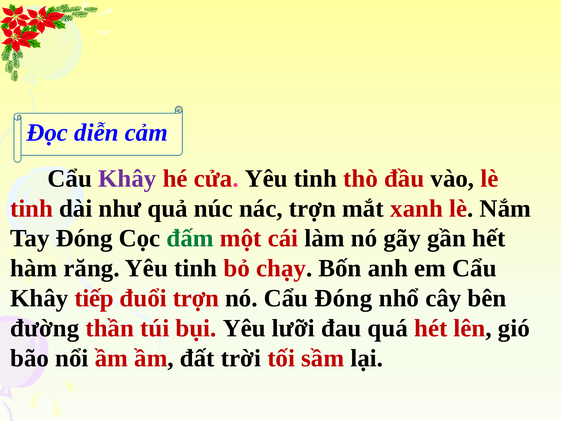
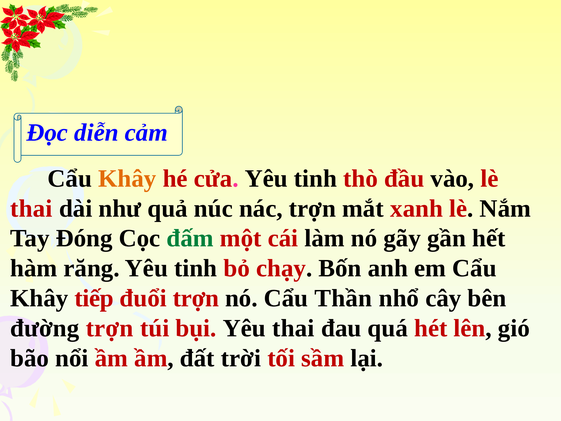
Khây colour: purple -> orange (127, 178)
tinh: tinh -> thai (31, 208)
Cẩu Đóng: Đóng -> Thần (343, 298)
đường thần: thần -> trợn (110, 328)
Yêu lưỡi: lưỡi -> thai (293, 328)
